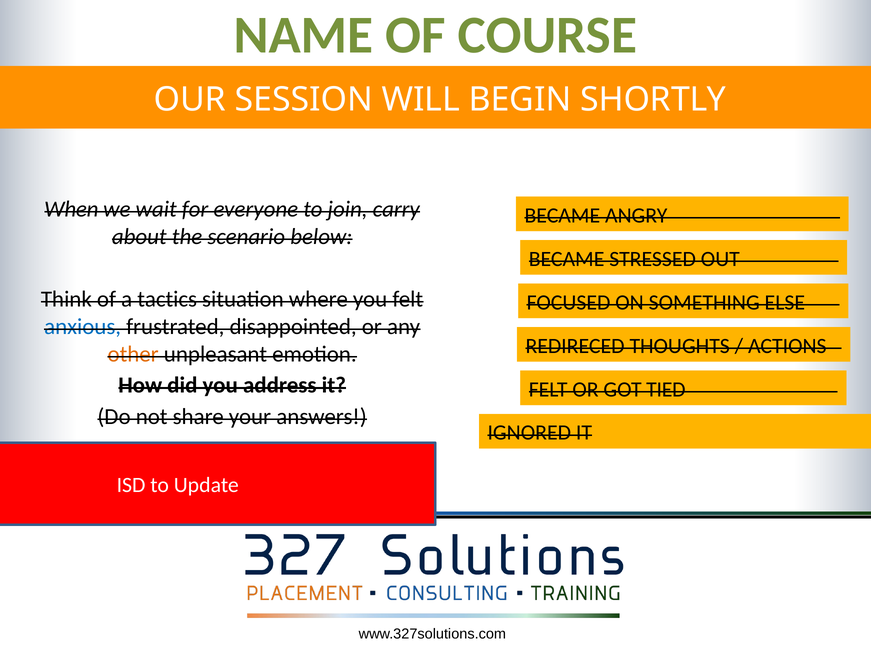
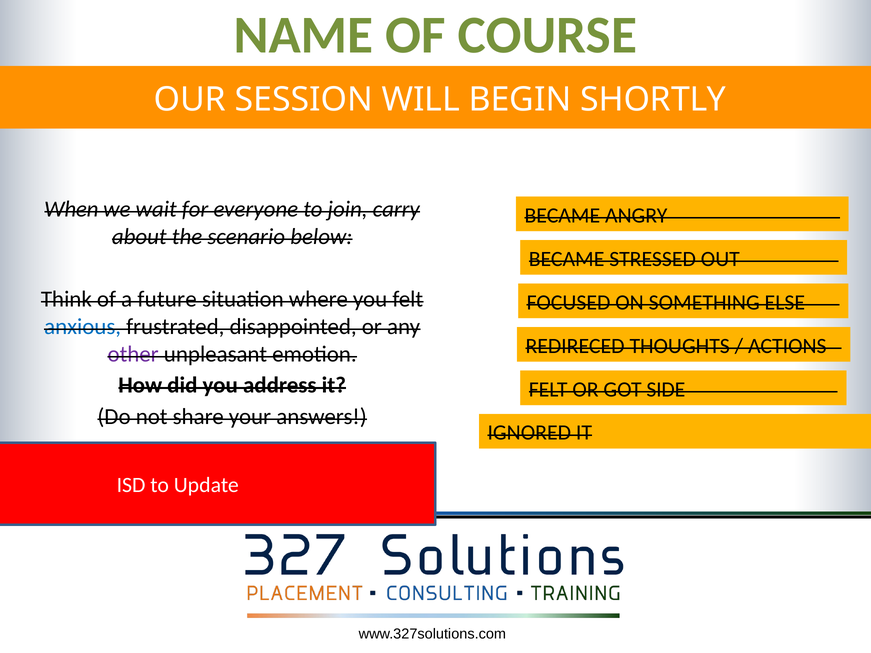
tactics: tactics -> future (167, 299)
other colour: orange -> purple (133, 354)
TIED: TIED -> SIDE (666, 389)
